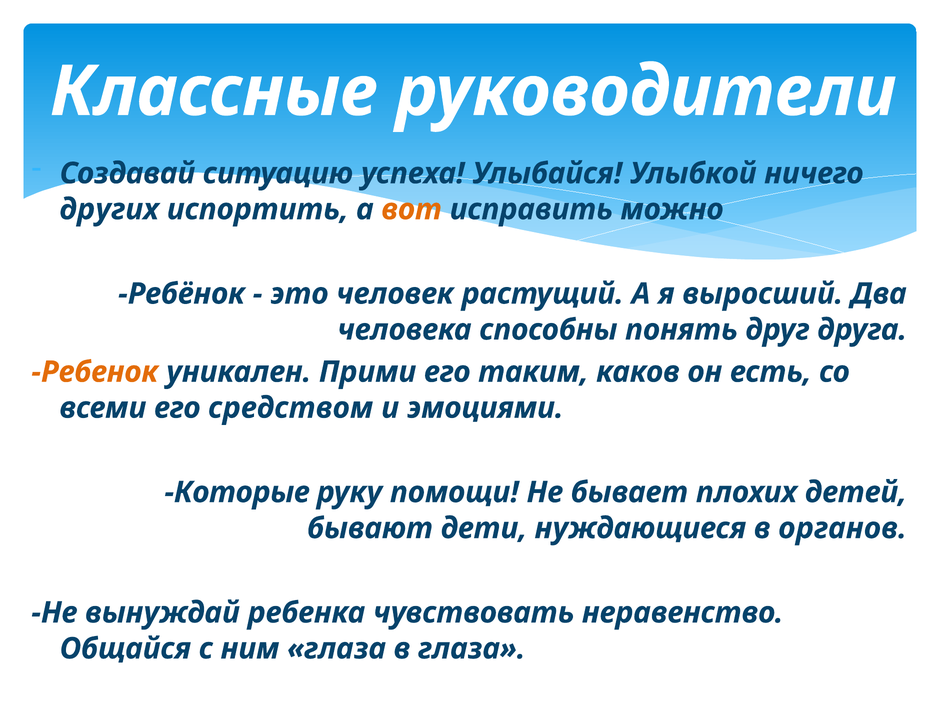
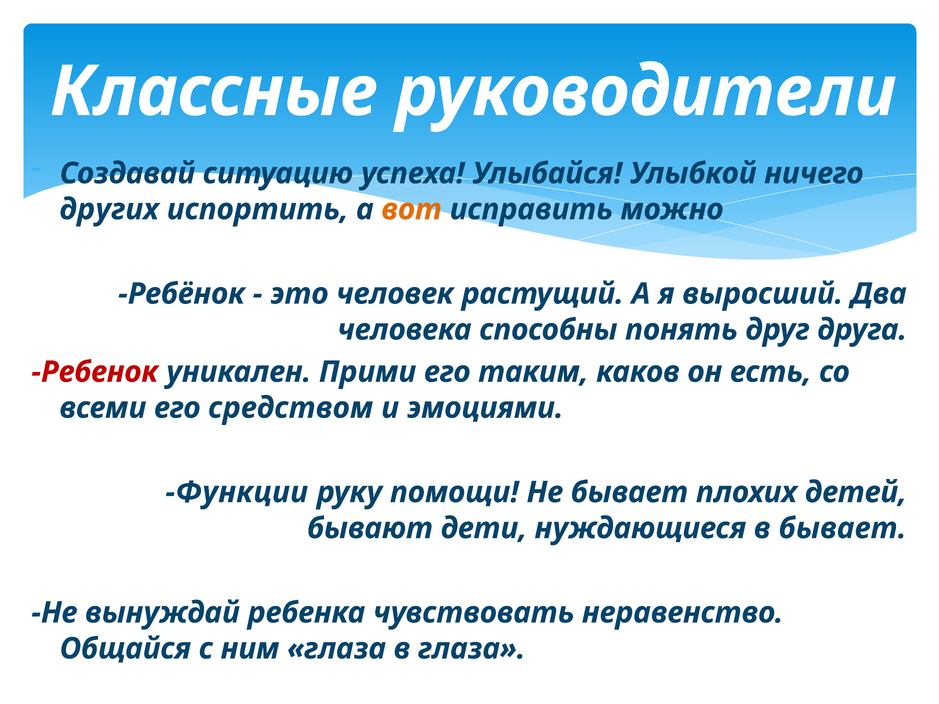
Ребенок colour: orange -> red (95, 372)
Которые: Которые -> Функции (237, 492)
в органов: органов -> бывает (843, 528)
